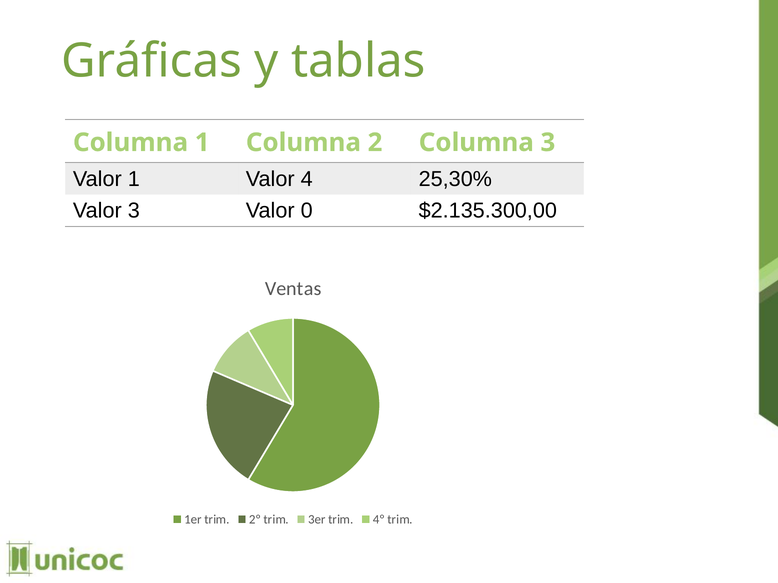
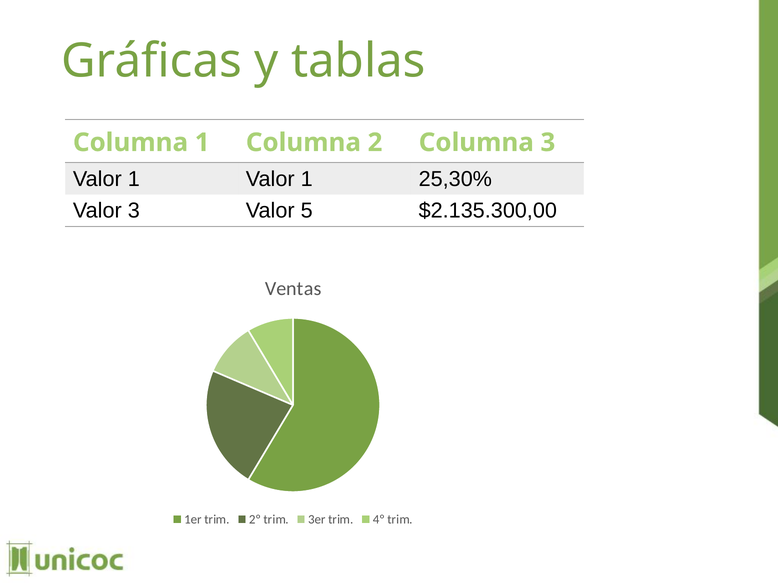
1 Valor 4: 4 -> 1 (307, 179)
0: 0 -> 5 (307, 211)
